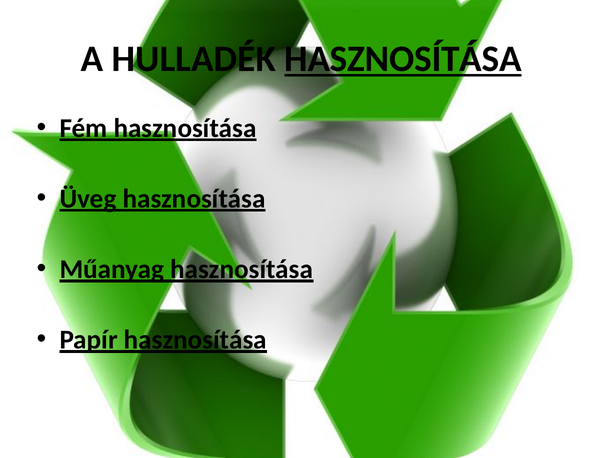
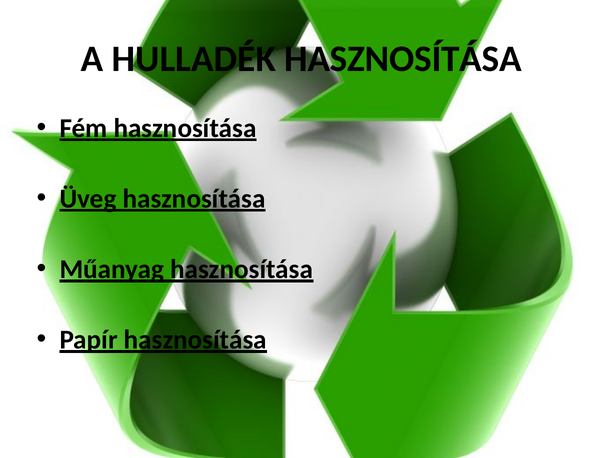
HASZNOSÍTÁSA underline: present -> none (403, 59)
